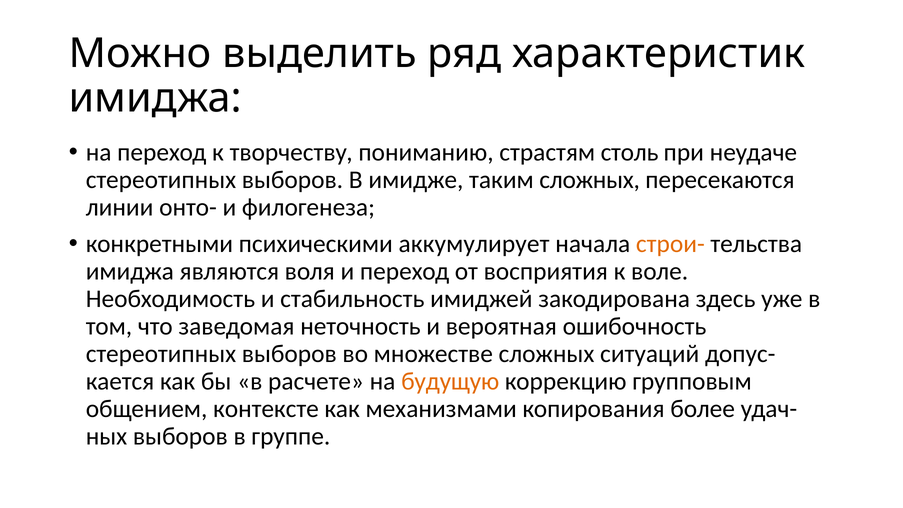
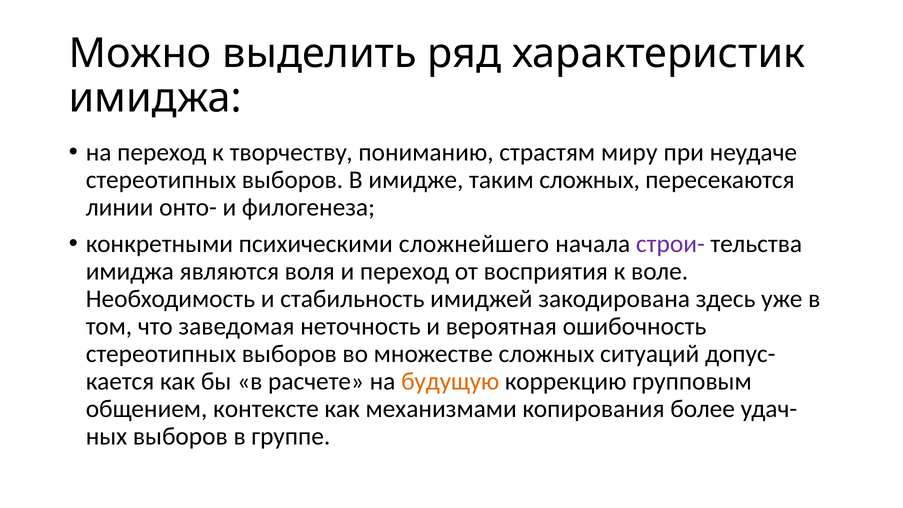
столь: столь -> миру (629, 152)
аккумулирует: аккумулирует -> сложнейшего (474, 244)
строи- colour: orange -> purple (670, 244)
